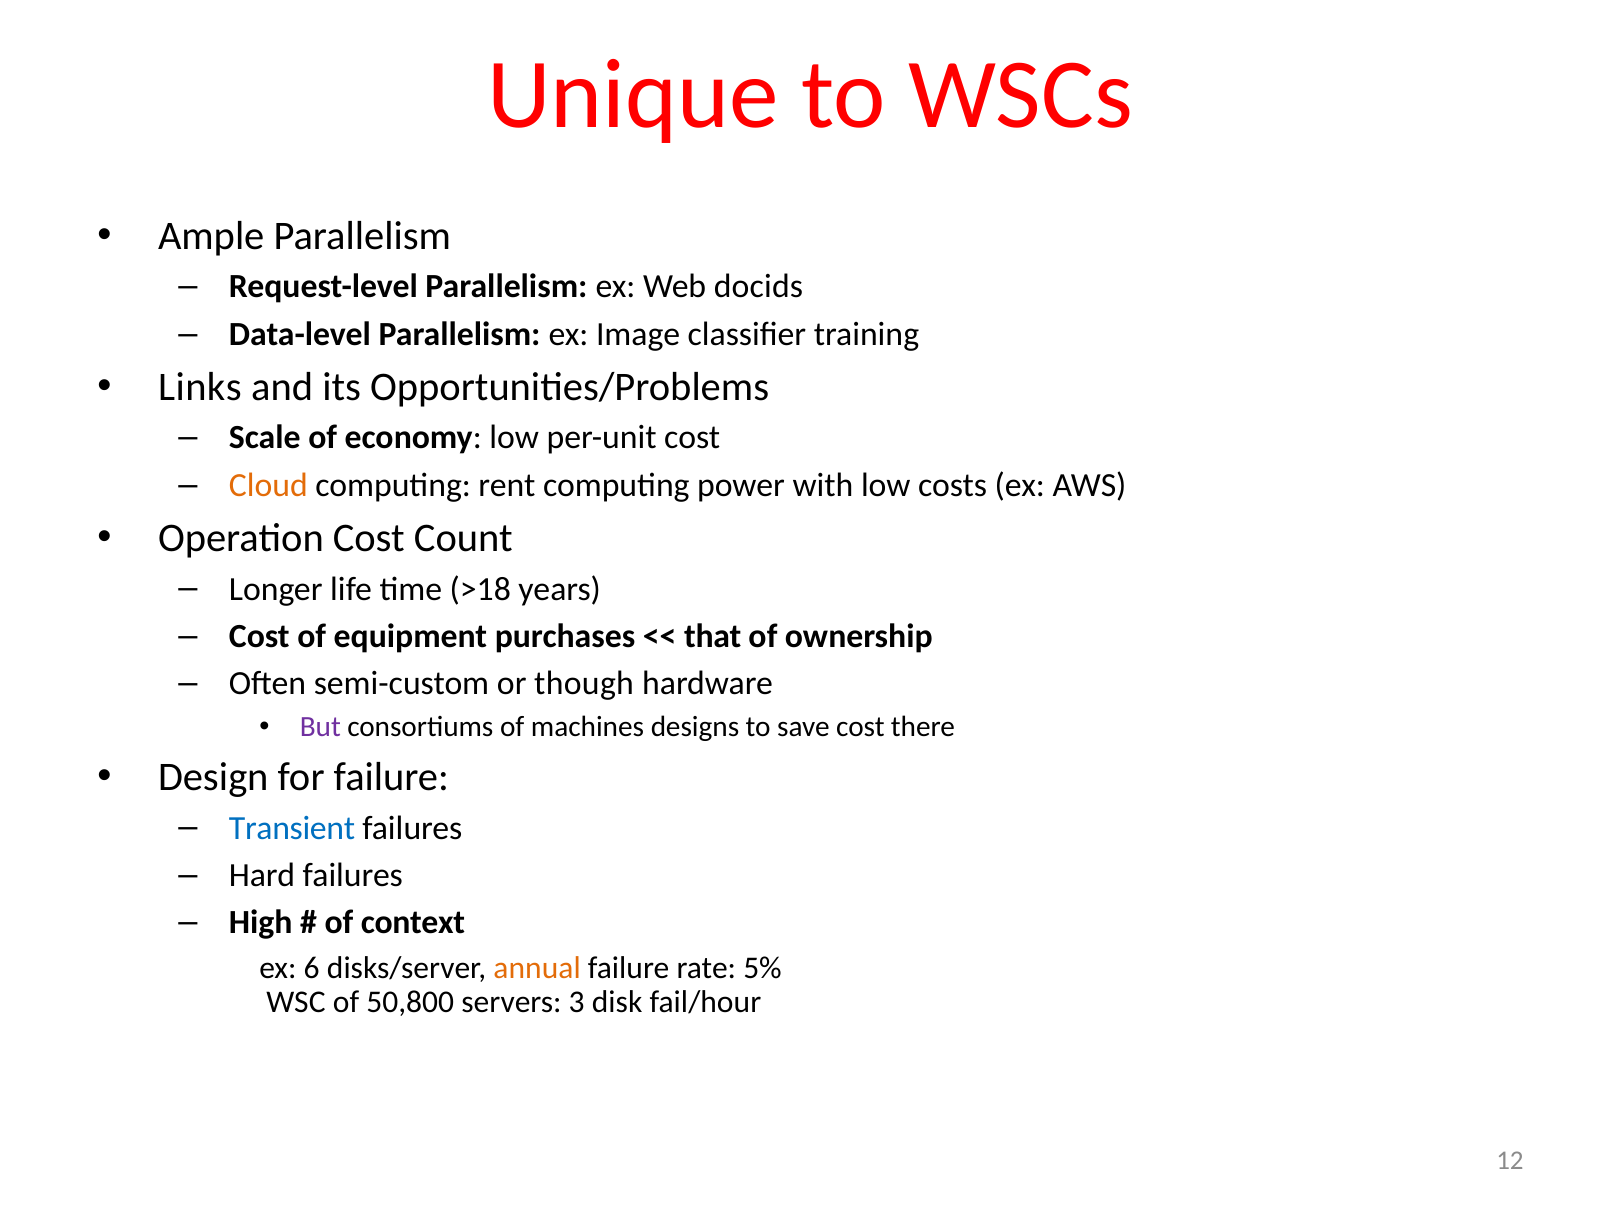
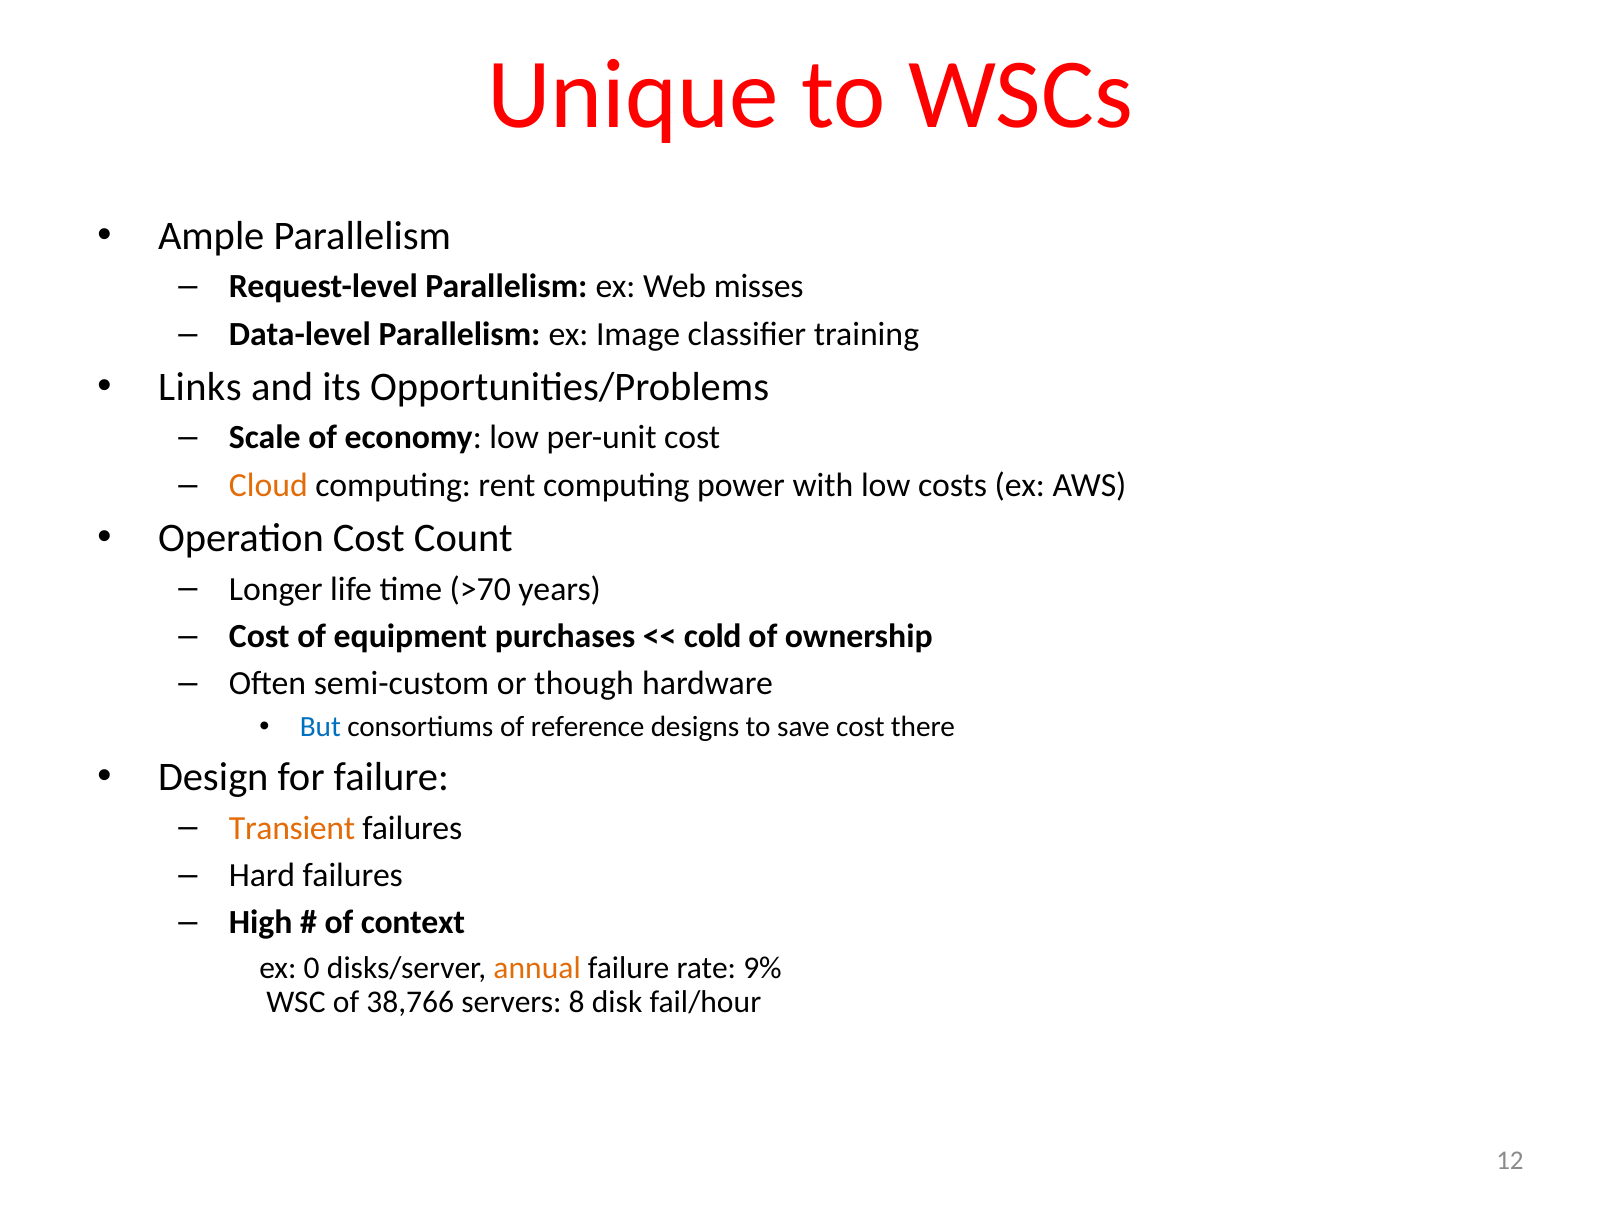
docids: docids -> misses (759, 287)
>18: >18 -> >70 (480, 589)
that: that -> cold (713, 636)
But colour: purple -> blue (320, 726)
machines: machines -> reference (588, 726)
Transient colour: blue -> orange (292, 828)
6: 6 -> 0 (312, 967)
5%: 5% -> 9% (763, 967)
50,800: 50,800 -> 38,766 (410, 1002)
3: 3 -> 8 (577, 1002)
